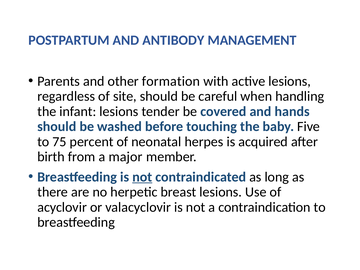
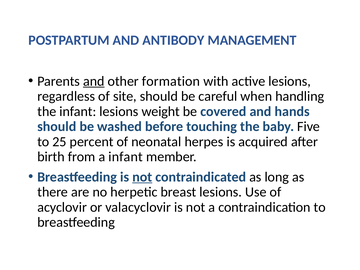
and underline: none -> present (94, 81)
tender: tender -> weight (161, 111)
75: 75 -> 25 (59, 142)
a major: major -> infant (126, 157)
